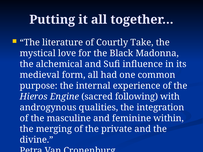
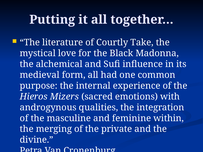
Engine: Engine -> Mizers (64, 97)
following: following -> emotions (137, 97)
